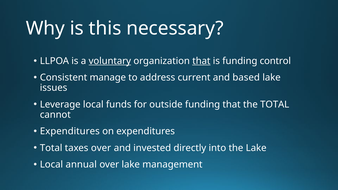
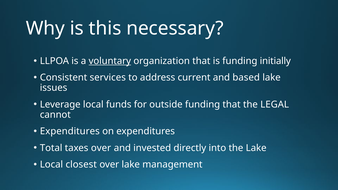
that underline: present -> none (201, 61)
control: control -> initially (275, 61)
manage: manage -> services (108, 78)
the TOTAL: TOTAL -> LEGAL (275, 105)
annual: annual -> closest (81, 165)
